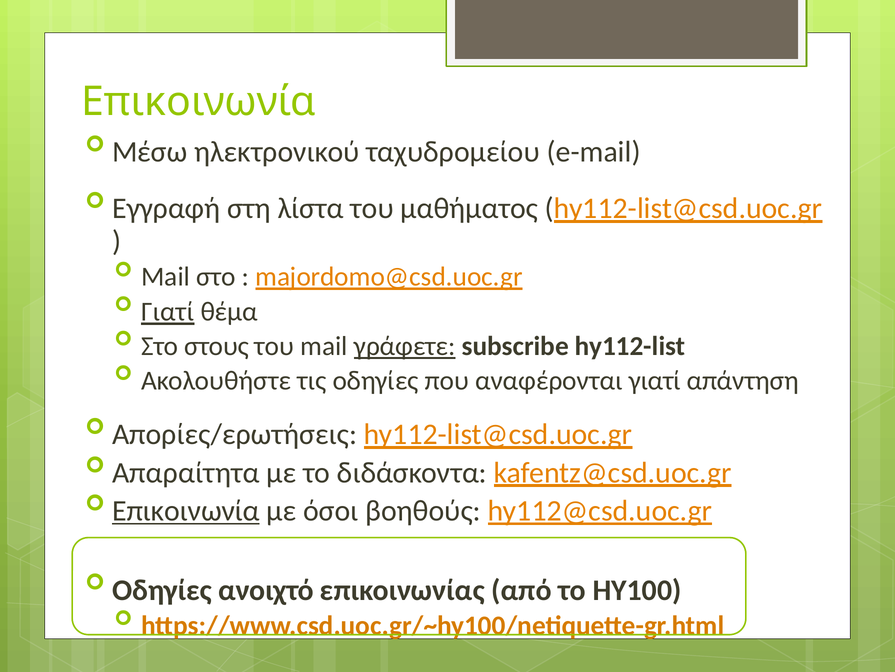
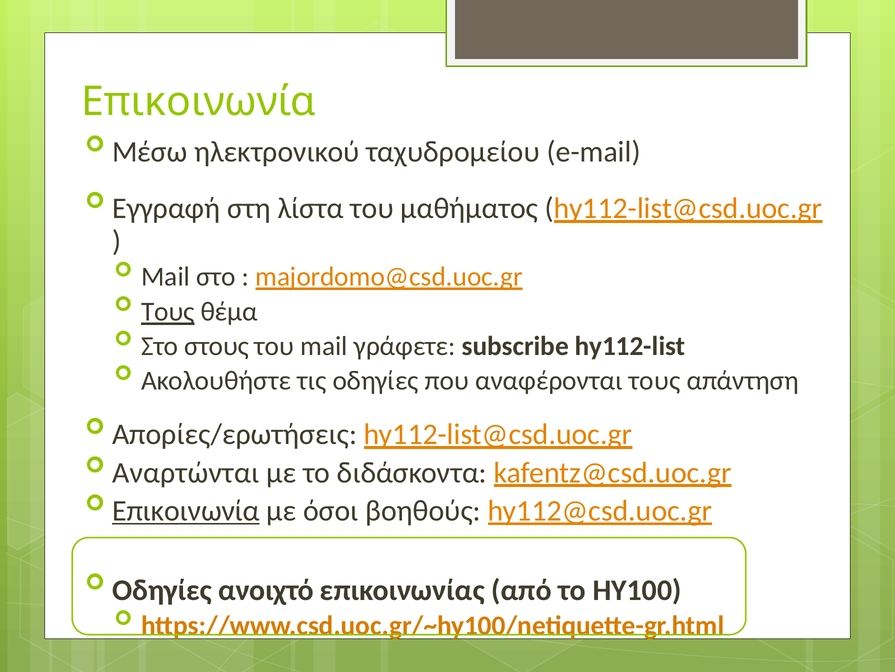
Γιατί: Γιατί -> Τους (168, 311)
γράφετε underline: present -> none (405, 346)
αναφέρονται γιατί: γιατί -> τους (655, 380)
Απαραίτητα: Απαραίτητα -> Αναρτώνται (186, 472)
